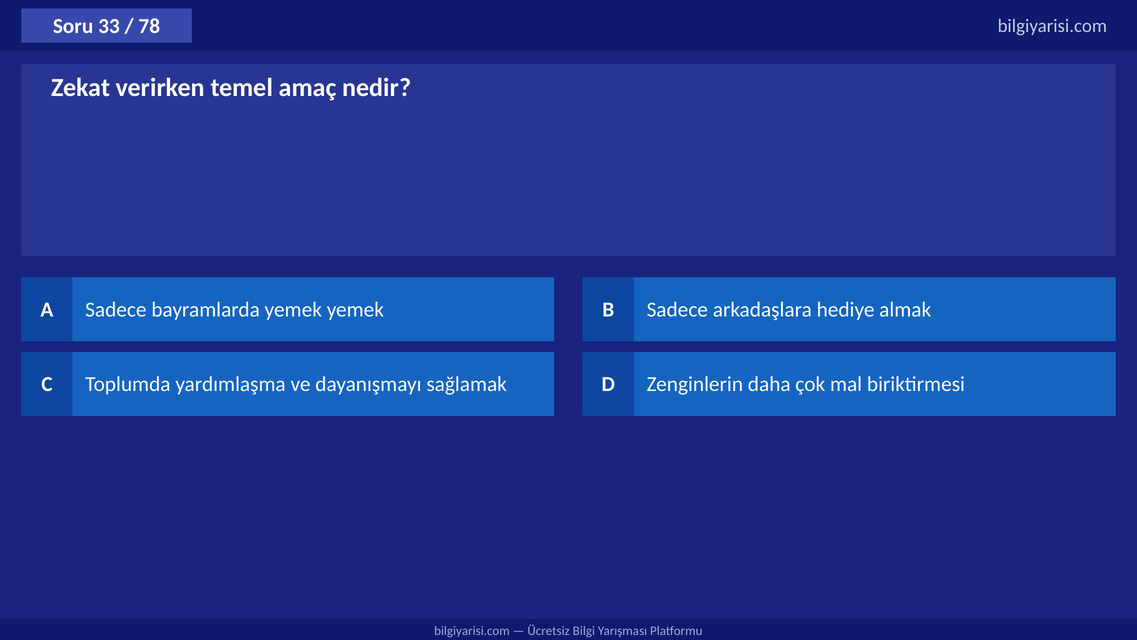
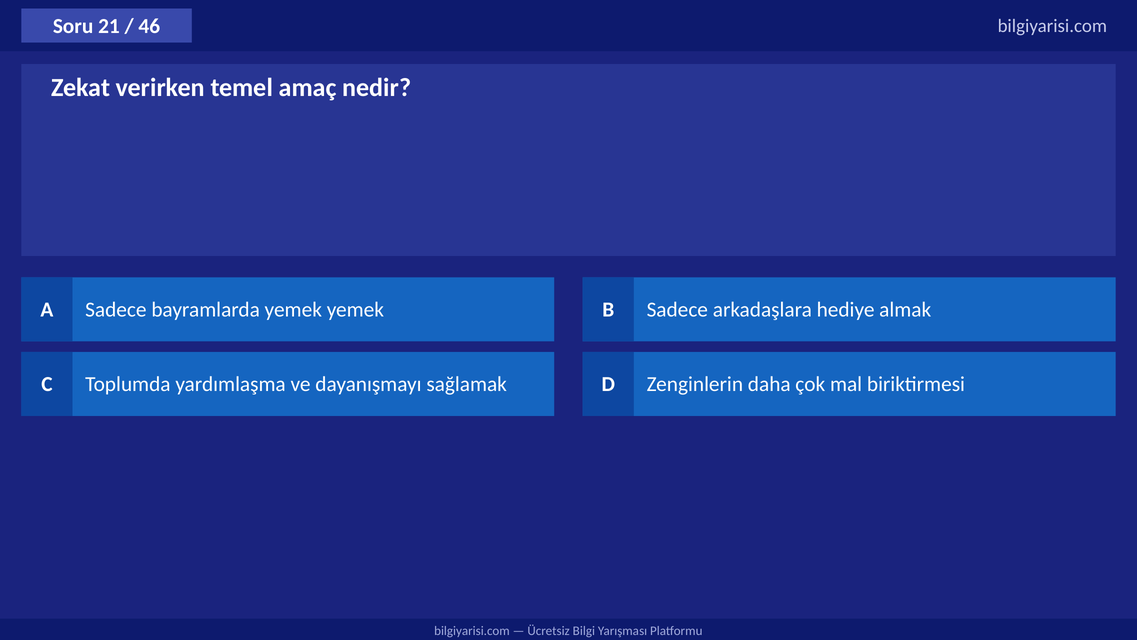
33: 33 -> 21 (109, 26)
78: 78 -> 46 (149, 26)
